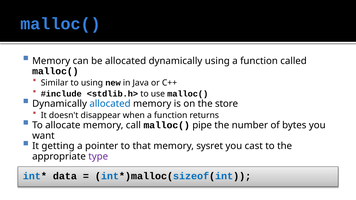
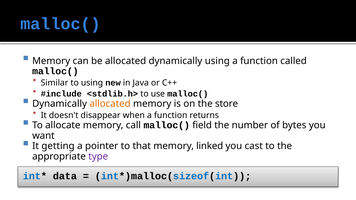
allocated colour: blue -> orange (110, 104)
pipe: pipe -> field (202, 125)
sysret: sysret -> linked (210, 146)
